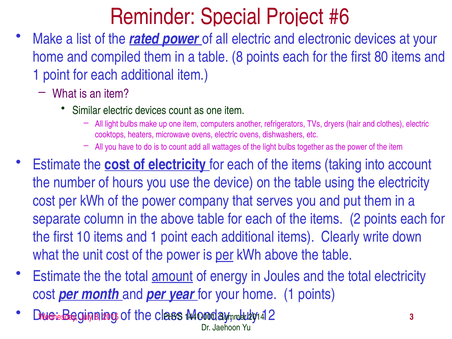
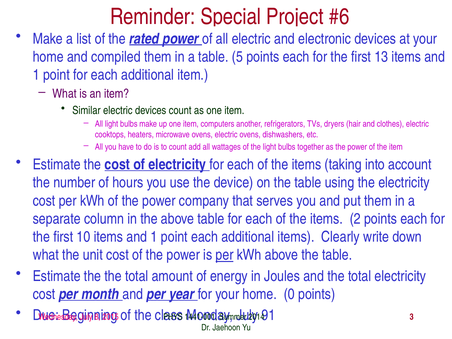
table 8: 8 -> 5 (237, 57)
80: 80 -> 13 (381, 57)
amount underline: present -> none (172, 276)
home 1: 1 -> 0 (289, 294)
12: 12 -> 91 (268, 315)
